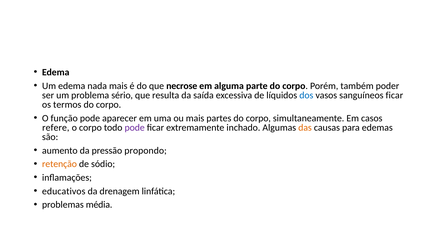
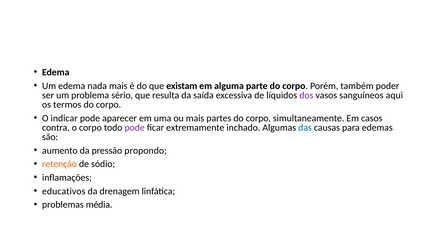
necrose: necrose -> existam (182, 86)
dos colour: blue -> purple (306, 95)
sanguíneos ficar: ficar -> aqui (394, 95)
função: função -> indicar (64, 118)
refere: refere -> contra (56, 128)
das colour: orange -> blue (305, 128)
